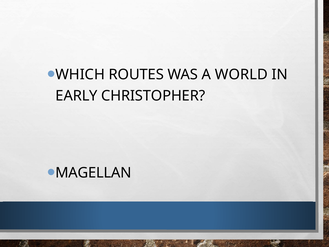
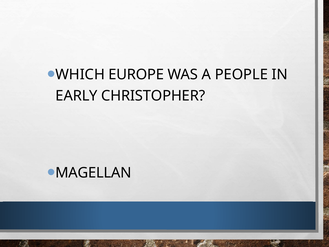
ROUTES: ROUTES -> EUROPE (136, 75)
WORLD: WORLD -> PEOPLE (241, 75)
